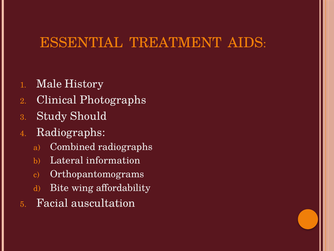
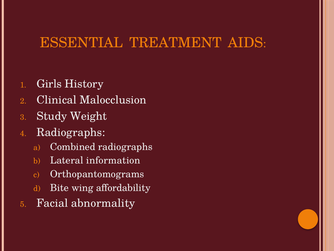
Male: Male -> Girls (49, 84)
Photographs: Photographs -> Malocclusion (113, 100)
Should: Should -> Weight (89, 116)
auscultation: auscultation -> abnormality (103, 203)
